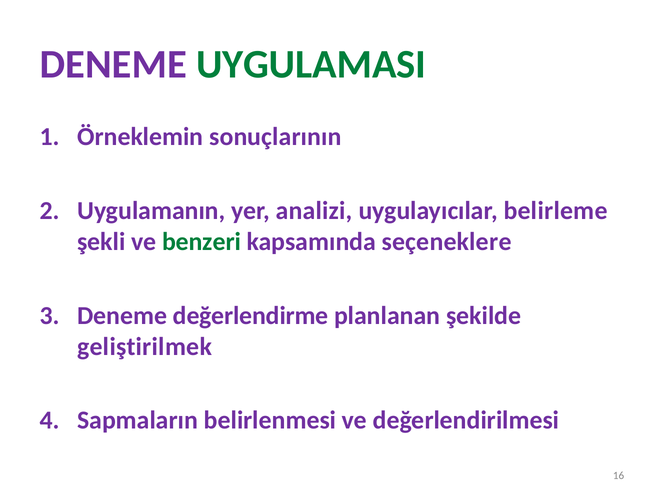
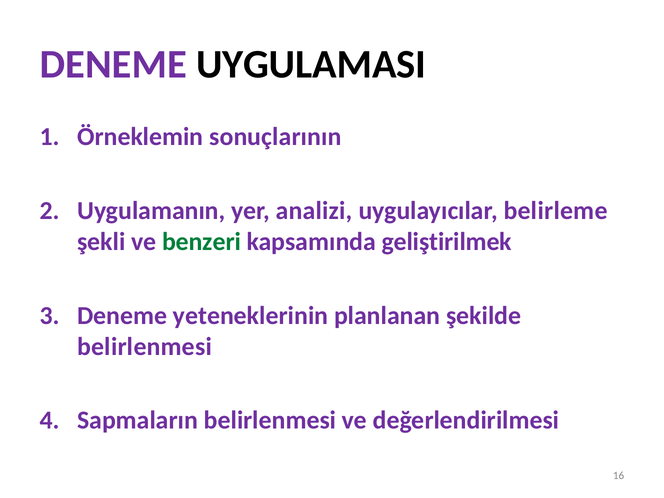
UYGULAMASI colour: green -> black (311, 64)
seçeneklere: seçeneklere -> geliştirilmek (447, 242)
değerlendirme: değerlendirme -> yeteneklerinin (251, 315)
geliştirilmek: geliştirilmek -> belirlenmesi (145, 346)
